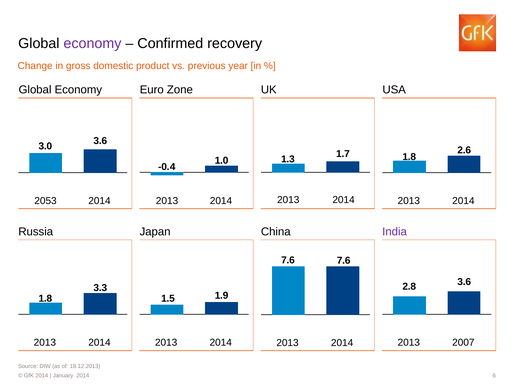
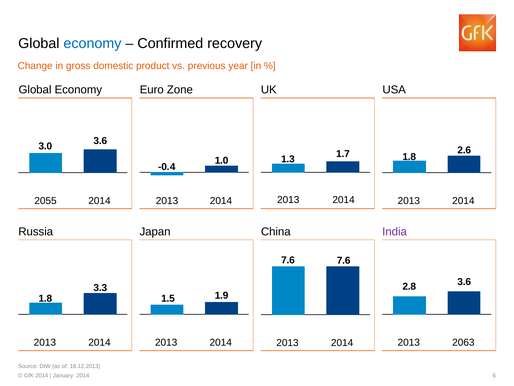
economy colour: purple -> blue (92, 43)
2053: 2053 -> 2055 (46, 201)
2007: 2007 -> 2063 (463, 342)
